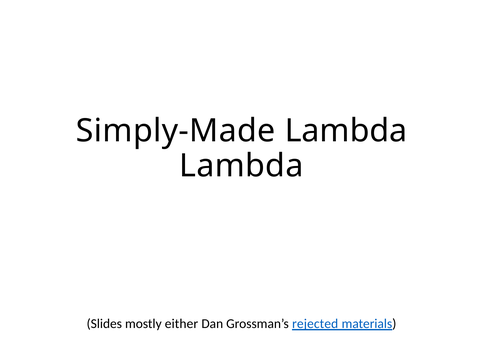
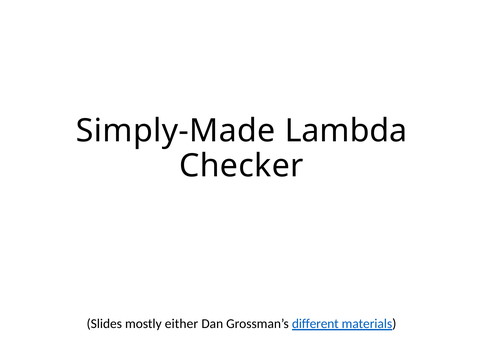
Lambda: Lambda -> Checker (241, 165)
rejected: rejected -> different (315, 323)
